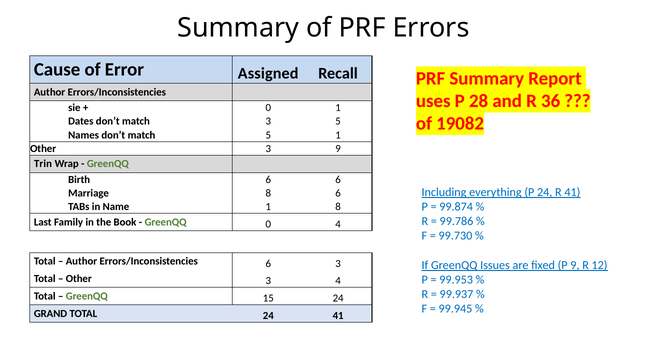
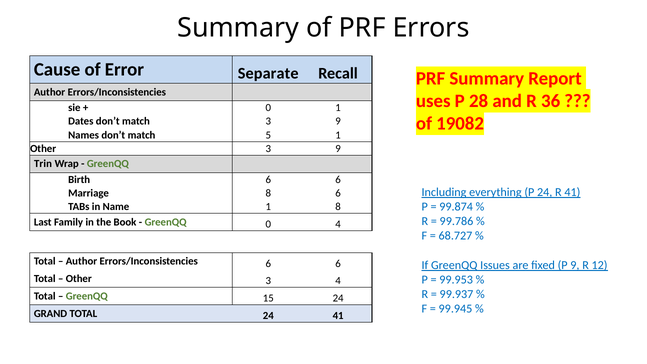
Assigned: Assigned -> Separate (268, 73)
match 3 5: 5 -> 9 (338, 121)
99.730: 99.730 -> 68.727 (455, 236)
Errors/Inconsistencies 6 3: 3 -> 6 (338, 263)
